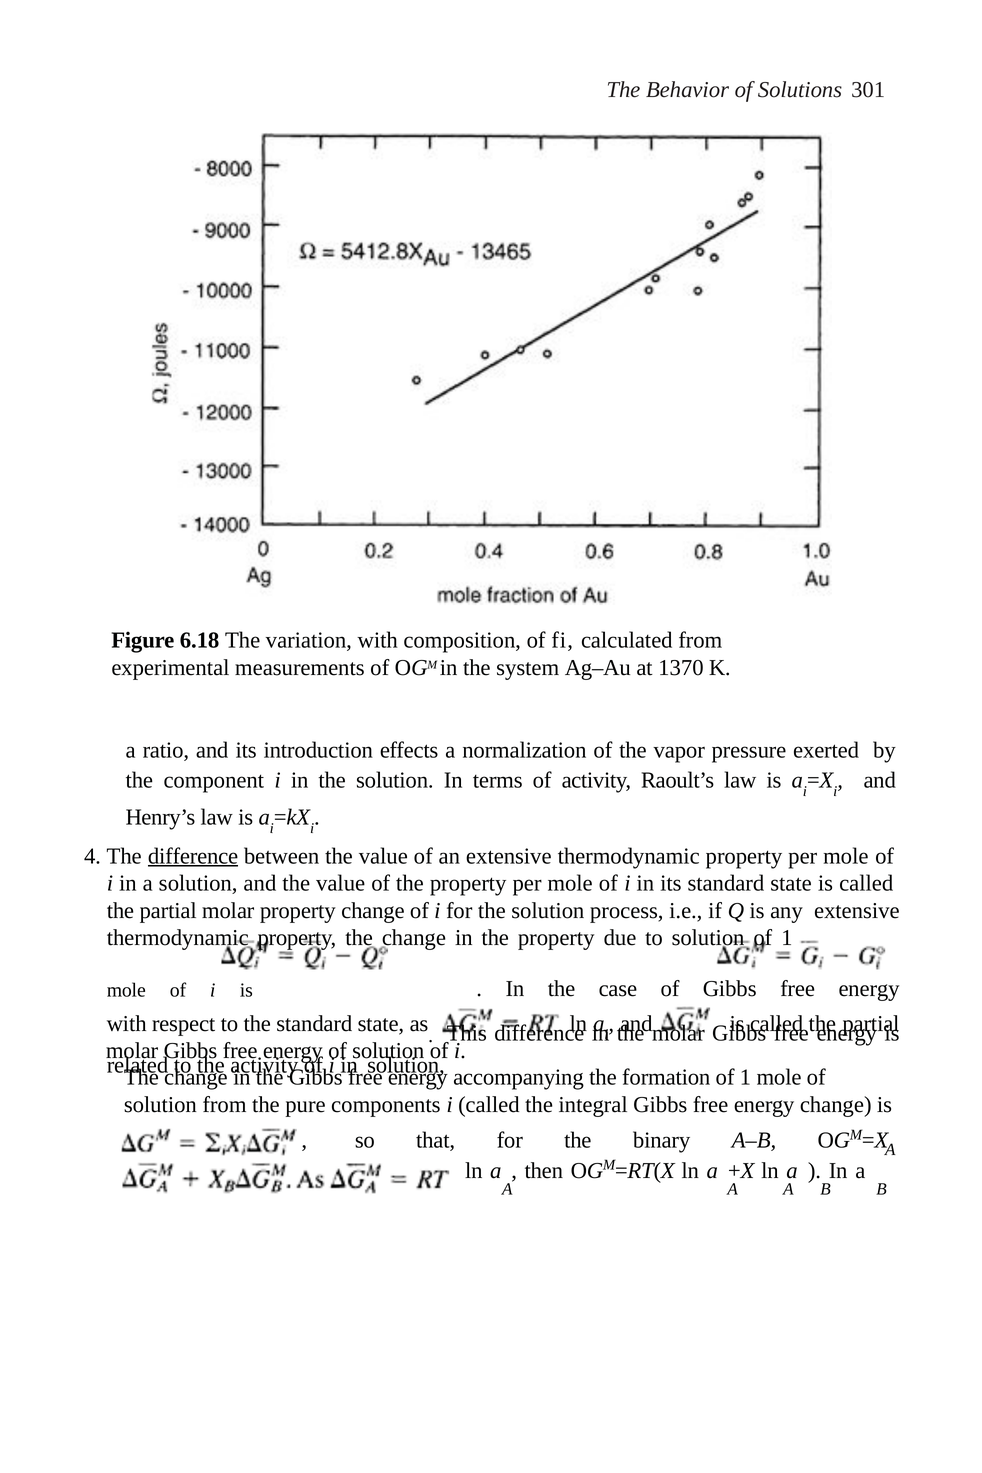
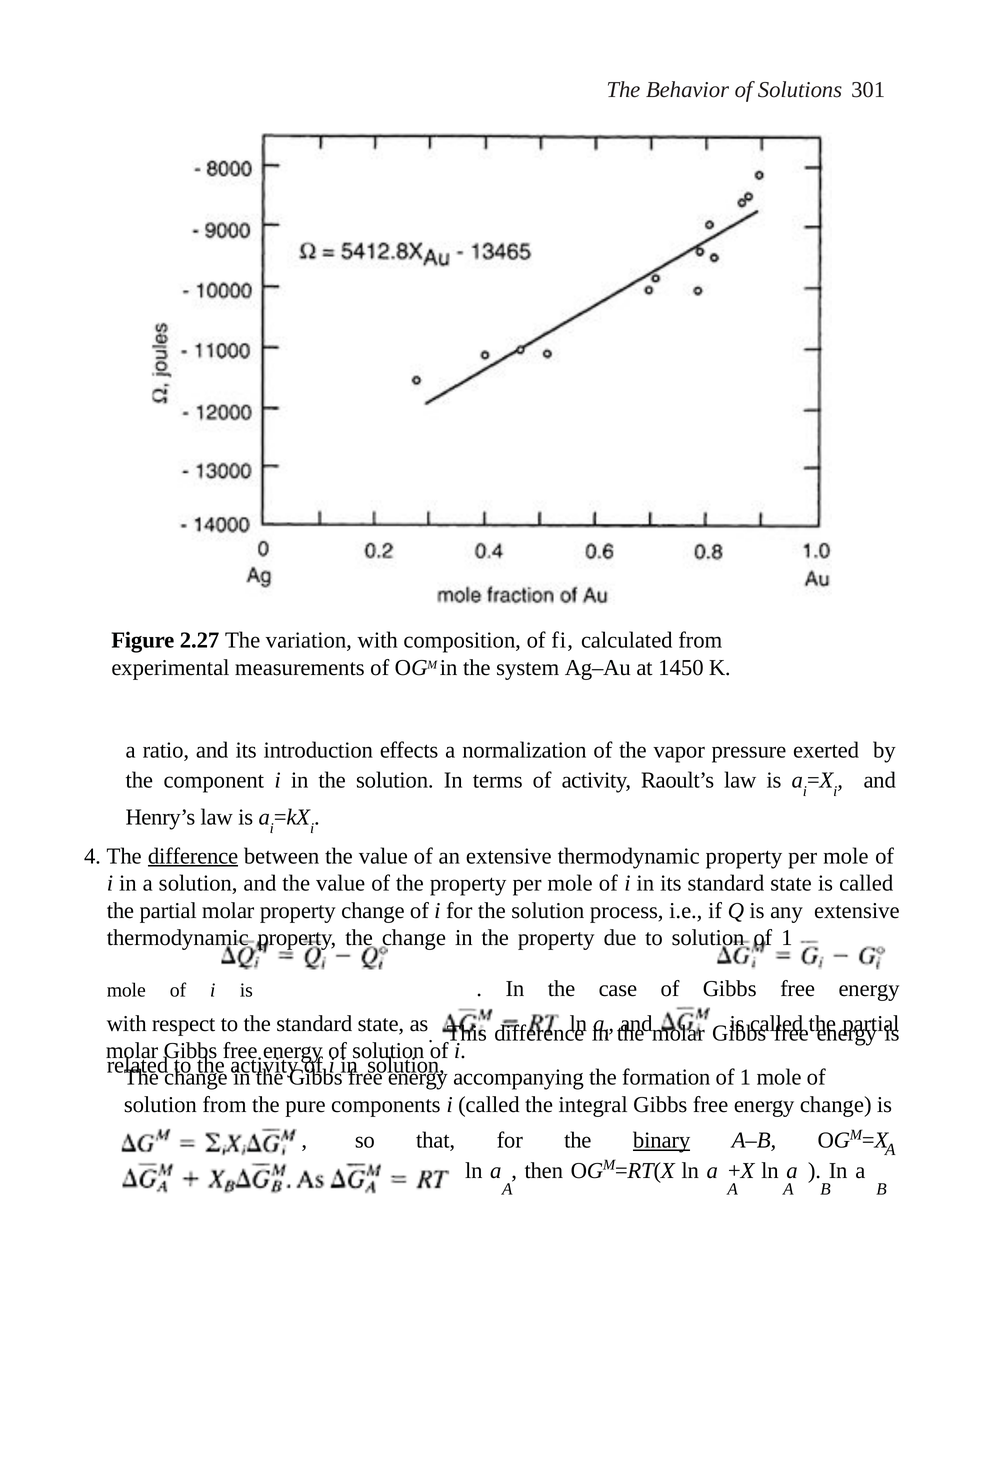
6.18: 6.18 -> 2.27 (200, 640)
1370: 1370 -> 1450 (681, 668)
binary underline: none -> present (662, 1140)
